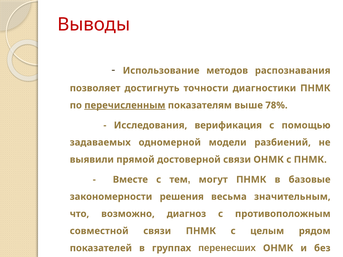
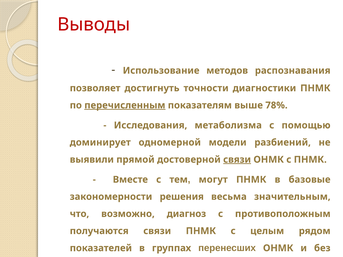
верификация: верификация -> метаболизма (228, 125)
задаваемых: задаваемых -> доминирует (100, 143)
связи underline: none -> present (237, 160)
совместной: совместной -> получаются (99, 231)
